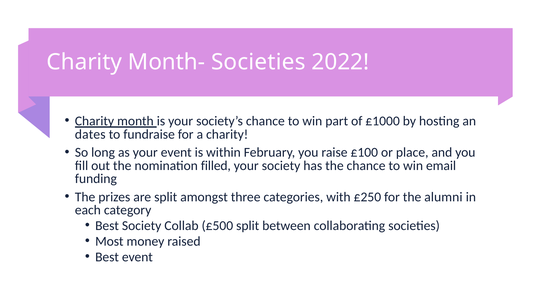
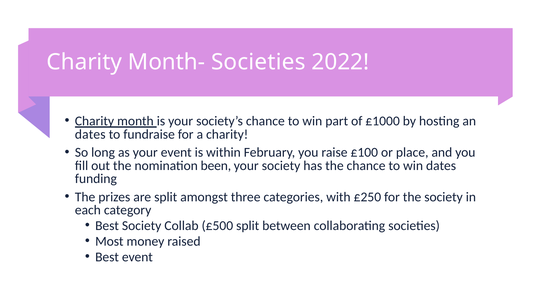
filled: filled -> been (216, 166)
win email: email -> dates (441, 166)
the alumni: alumni -> society (443, 197)
